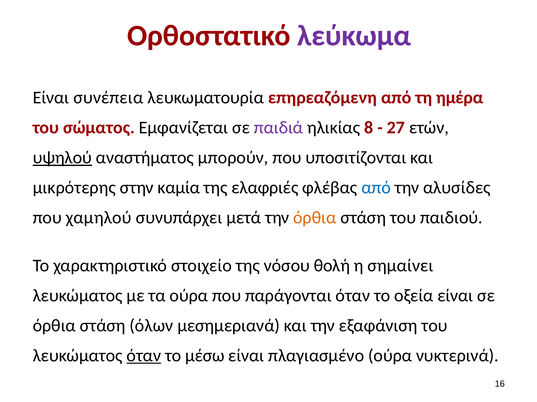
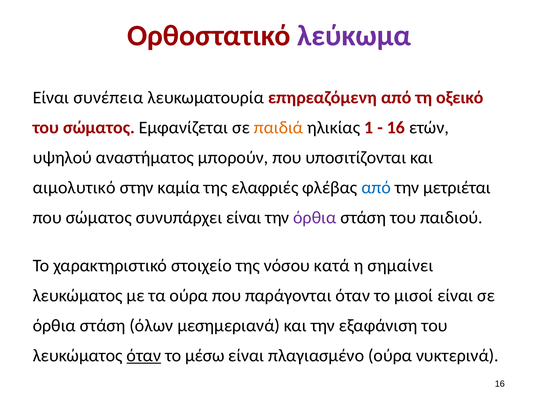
ημέρα: ημέρα -> οξεικό (460, 98)
παιδιά colour: purple -> orange (279, 128)
8: 8 -> 1 (369, 128)
27: 27 -> 16 (396, 128)
υψηλού underline: present -> none (62, 158)
μικρότερης: μικρότερης -> αιμολυτικό (74, 188)
αλυσίδες: αλυσίδες -> μετριέται (457, 188)
που χαμηλού: χαμηλού -> σώματος (99, 218)
συνυπάρχει μετά: μετά -> είναι (244, 218)
όρθια colour: orange -> purple (315, 218)
θολή: θολή -> κατά (332, 266)
οξεία: οξεία -> μισοί (414, 296)
